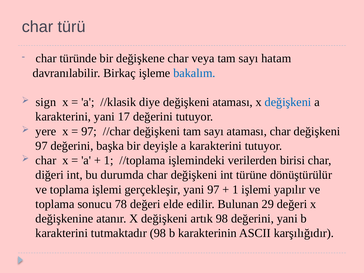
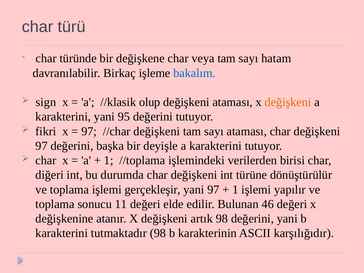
diye: diye -> olup (150, 102)
değişkeni colour: blue -> orange (288, 102)
17: 17 -> 95 (124, 117)
yere: yere -> fikri (46, 131)
78: 78 -> 11 (121, 204)
29: 29 -> 46 (268, 204)
